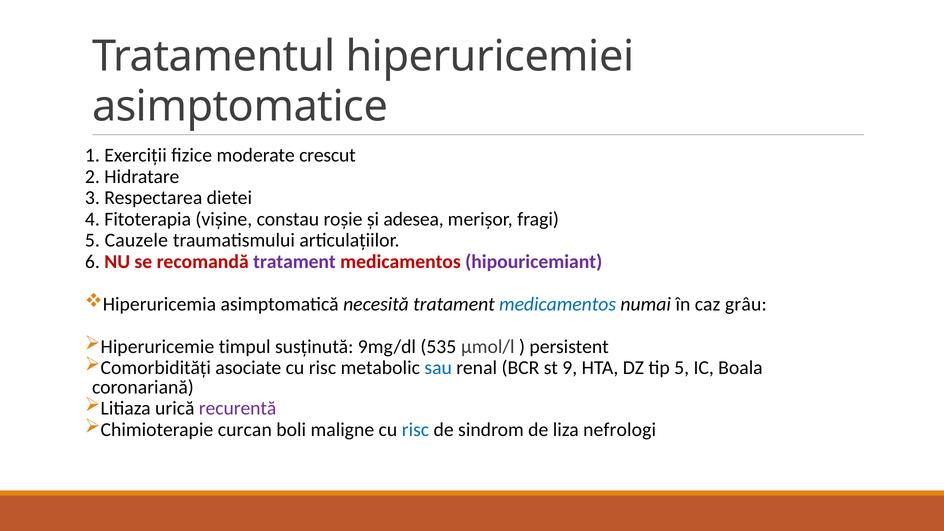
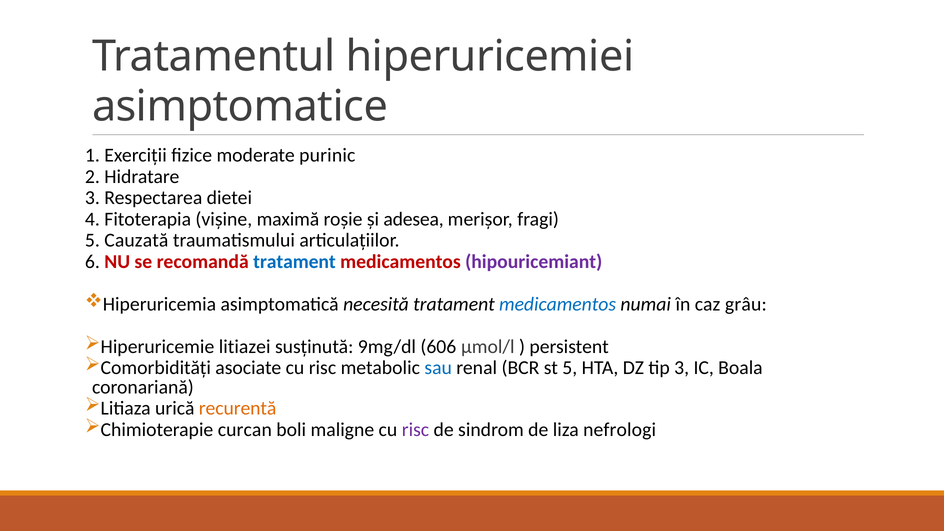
crescut: crescut -> purinic (327, 155)
constau: constau -> maximă (288, 219)
Cauzele: Cauzele -> Cauzată (136, 240)
tratament colour: purple -> blue (294, 262)
timpul: timpul -> litiazei (245, 347)
535: 535 -> 606 (438, 347)
st 9: 9 -> 5 (570, 368)
tip 5: 5 -> 3 (682, 368)
recurentă colour: purple -> orange (238, 408)
risc colour: blue -> purple (415, 430)
